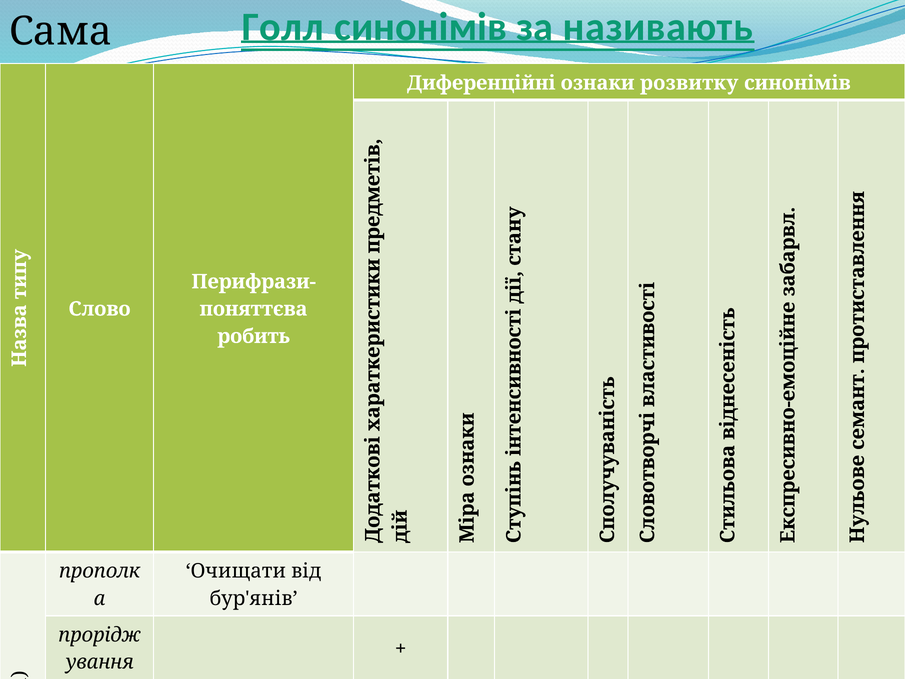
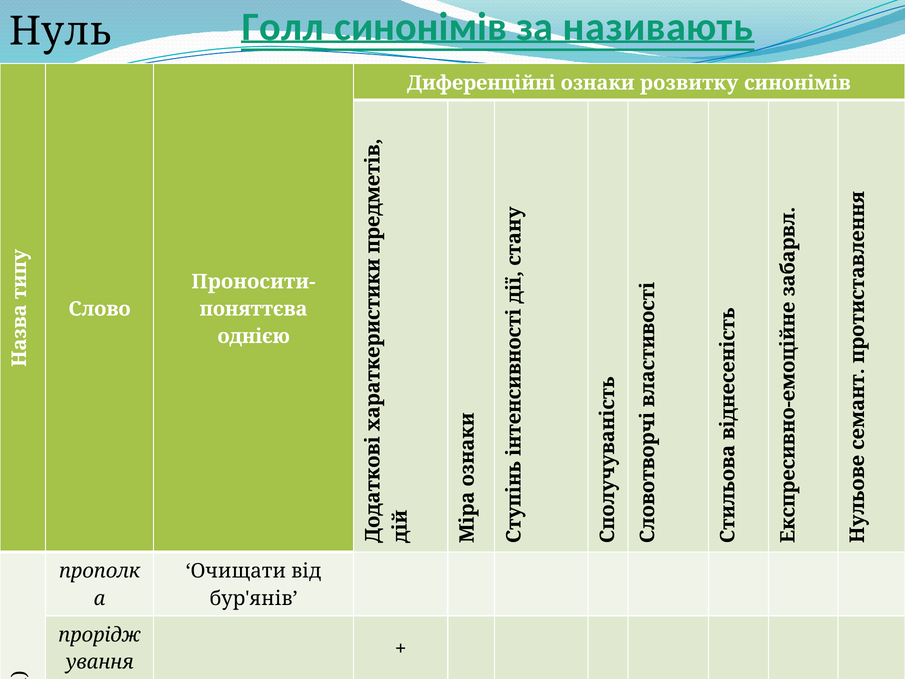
Сама: Сама -> Нуль (60, 31)
Перифрази-: Перифрази- -> Проносити- (253, 282)
робить: робить -> однією (254, 336)
